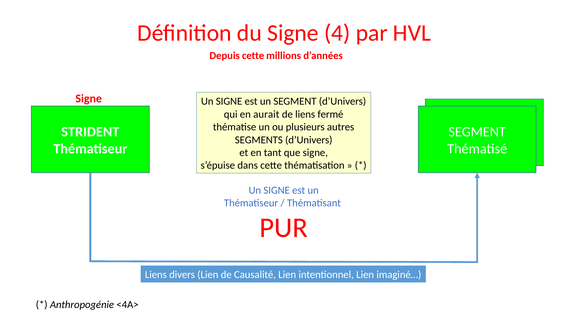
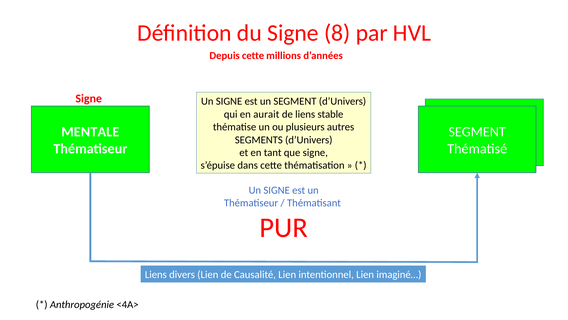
4: 4 -> 8 (337, 33)
fermé: fermé -> stable (330, 114)
STRIDENT: STRIDENT -> MENTALE (90, 132)
